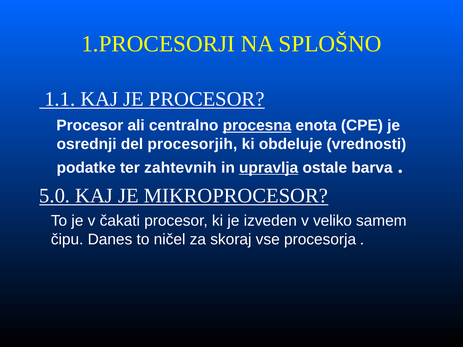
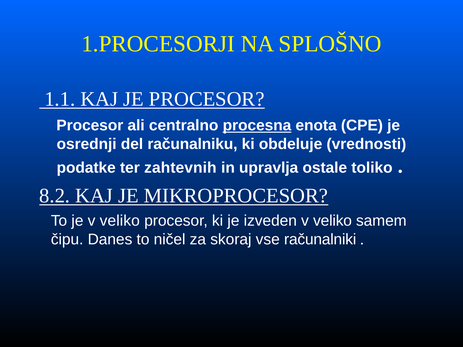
procesorjih: procesorjih -> računalniku (192, 144)
upravlja underline: present -> none (269, 168)
barva: barva -> toliko (372, 168)
5.0: 5.0 -> 8.2 (55, 196)
je v čakati: čakati -> veliko (120, 221)
procesorja: procesorja -> računalniki (320, 240)
